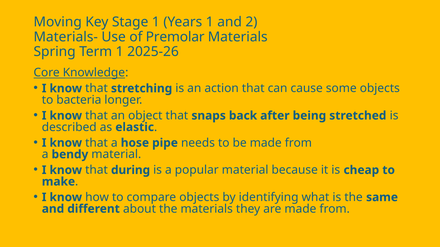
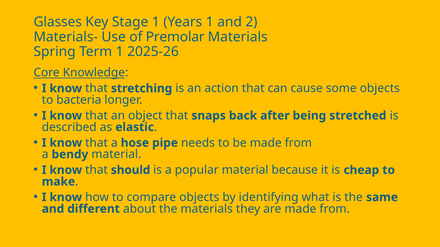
Moving: Moving -> Glasses (58, 22)
during: during -> should (131, 170)
